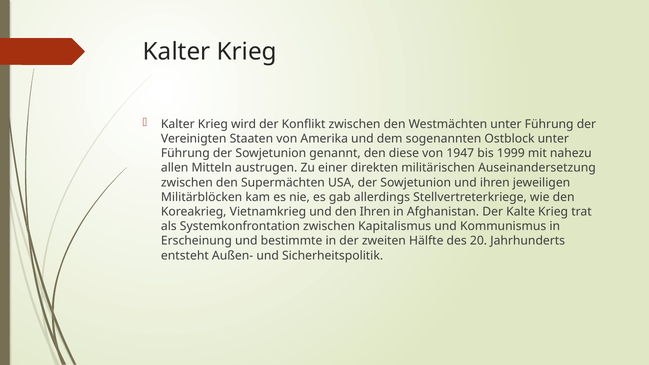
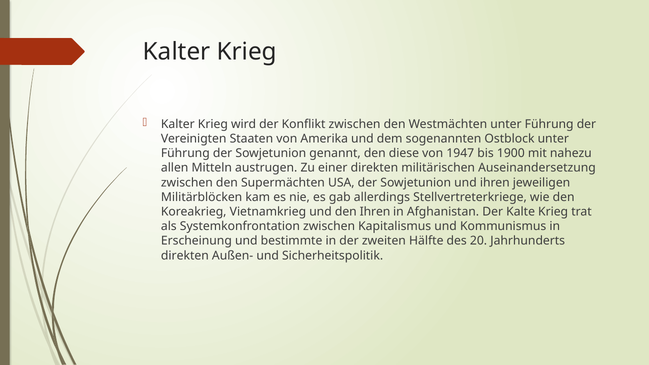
1999: 1999 -> 1900 (511, 153)
entsteht: entsteht -> direkten (185, 256)
